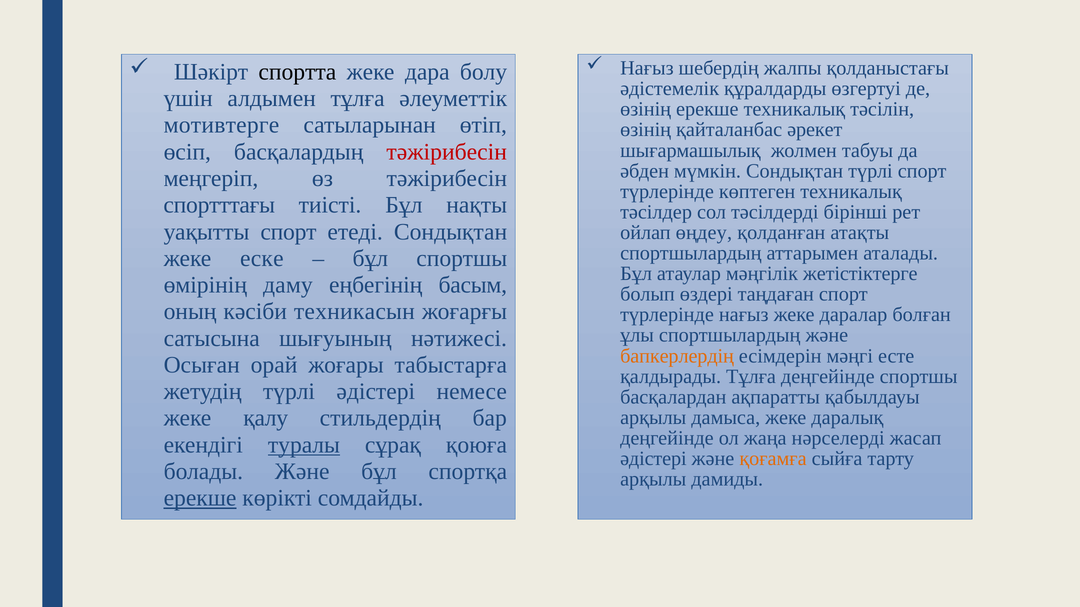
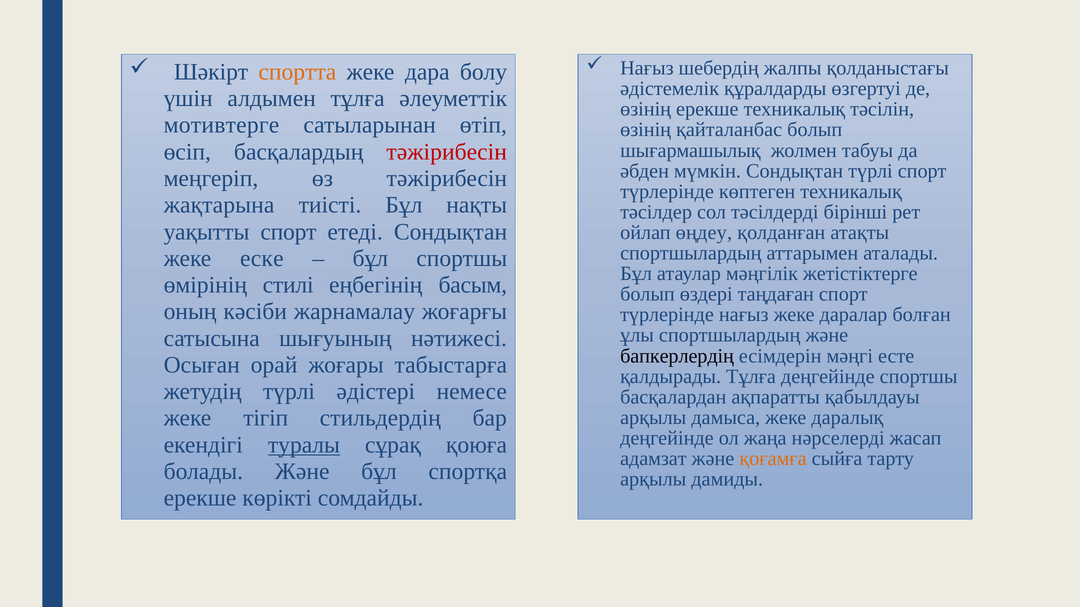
спортта colour: black -> orange (297, 72)
қайталанбас әрекет: әрекет -> болып (815, 130)
спортттағы: спортттағы -> жақтарына (219, 205)
даму: даму -> стилі (288, 285)
техникасын: техникасын -> жарнамалау (354, 312)
бапкерлердің colour: orange -> black (677, 356)
қалу: қалу -> тігіп (266, 419)
әдістері: әдістері -> адамзат (653, 459)
ерекше underline: present -> none (200, 499)
